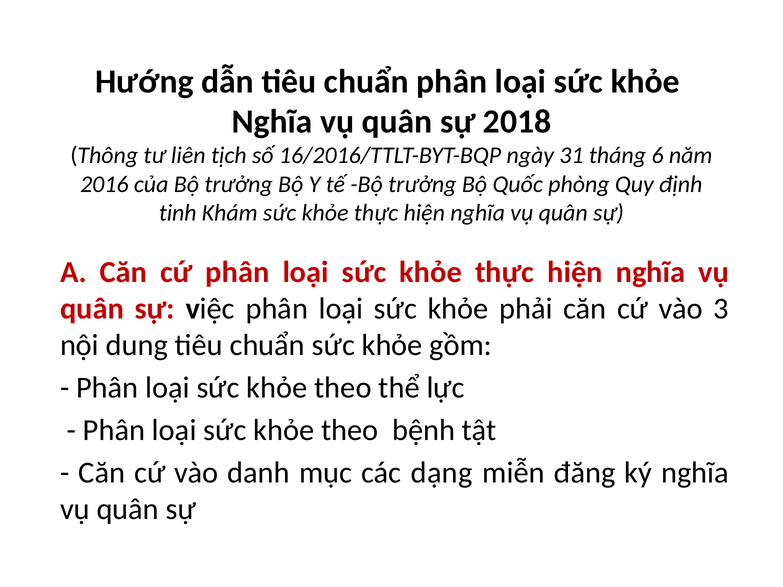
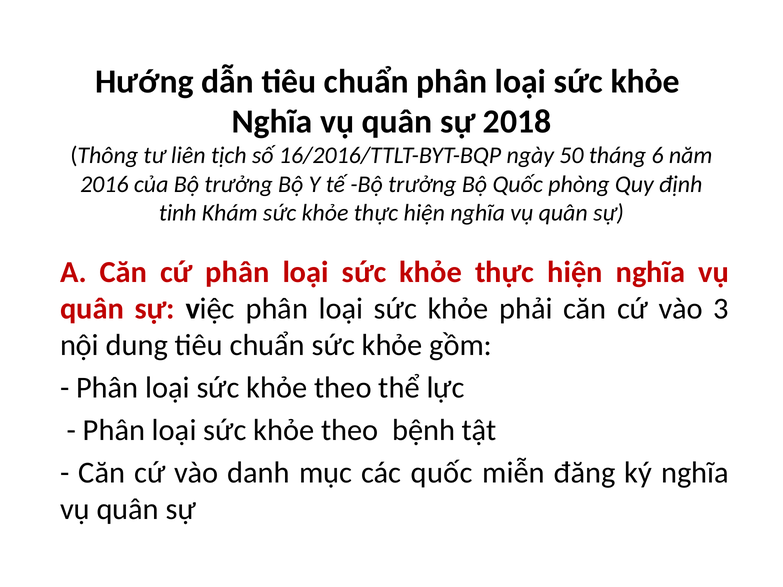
31: 31 -> 50 (571, 156)
các dạng: dạng -> quốc (442, 473)
